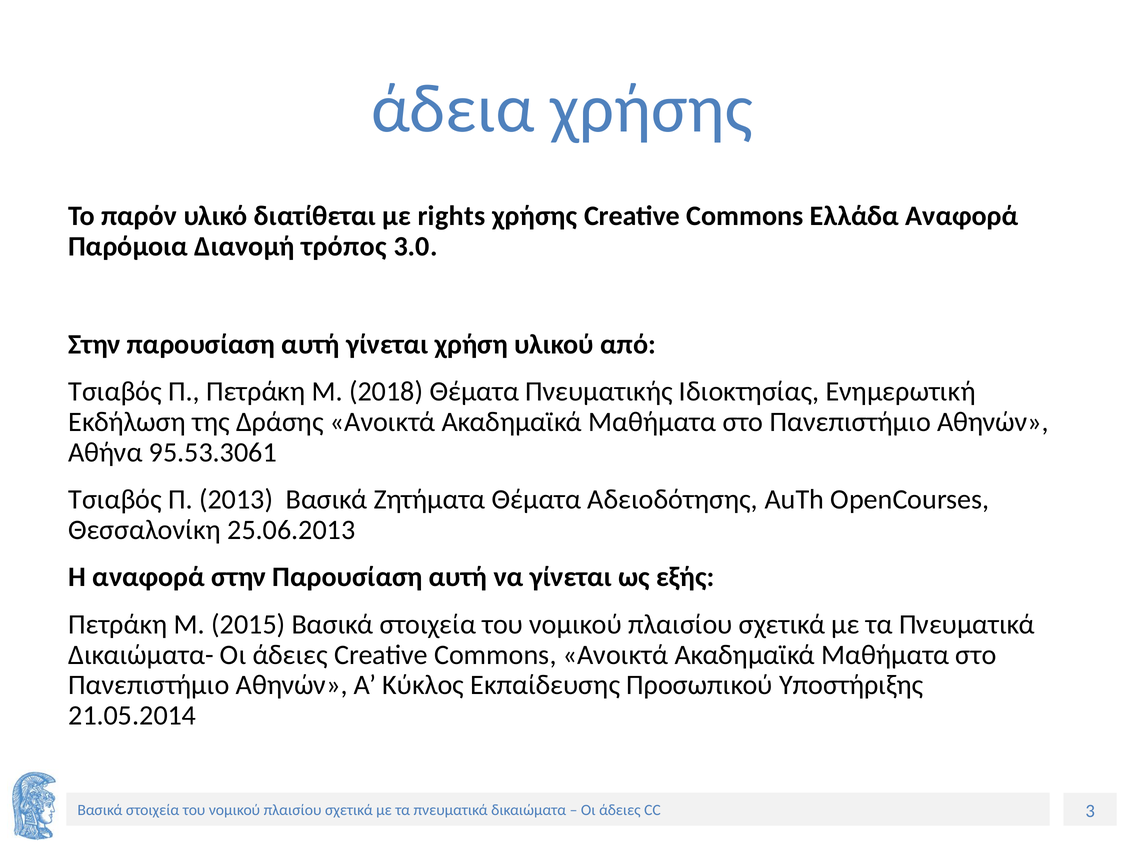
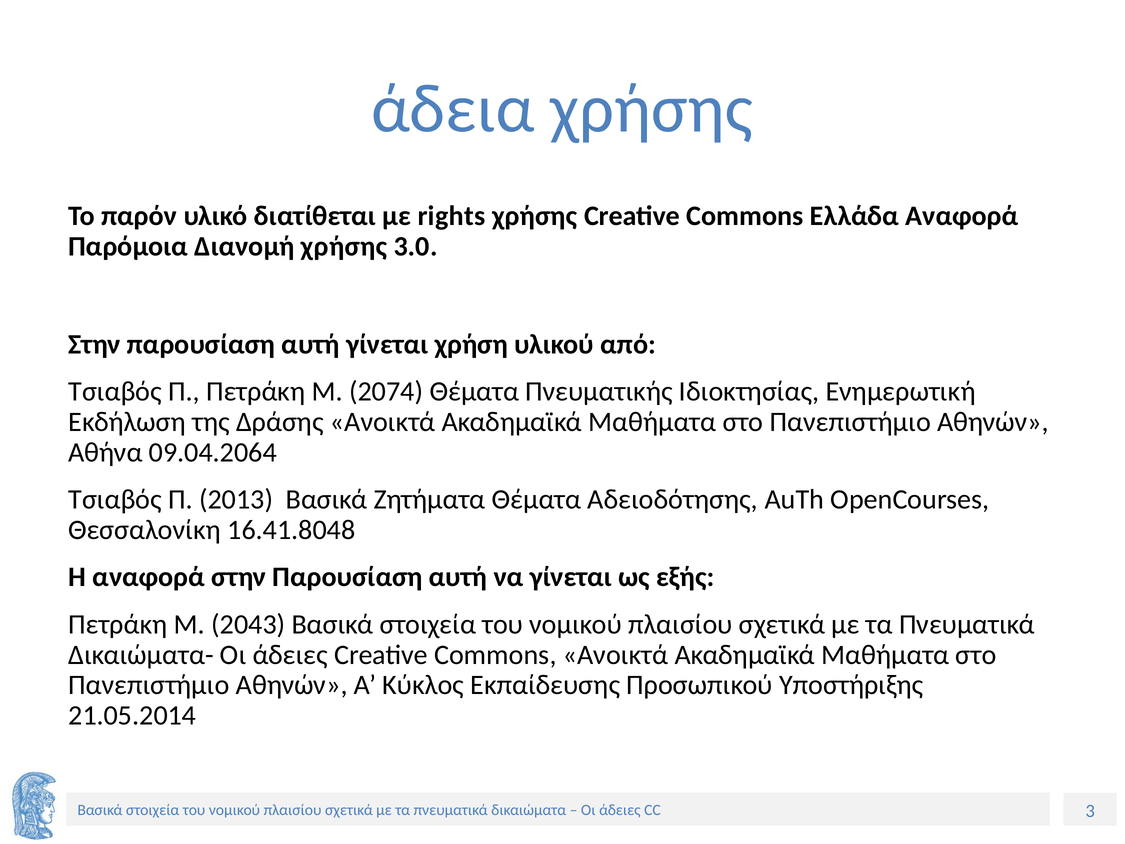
Διανομή τρόπος: τρόπος -> χρήσης (344, 246)
2018: 2018 -> 2074 (386, 391)
95.53.3061: 95.53.3061 -> 09.04.2064 (213, 452)
25.06.2013: 25.06.2013 -> 16.41.8048 (291, 530)
2015: 2015 -> 2043 (248, 624)
